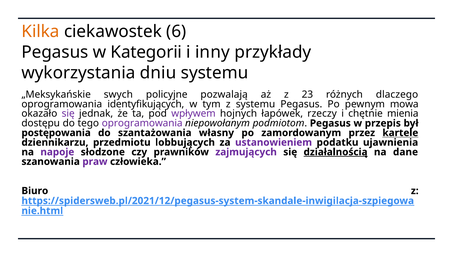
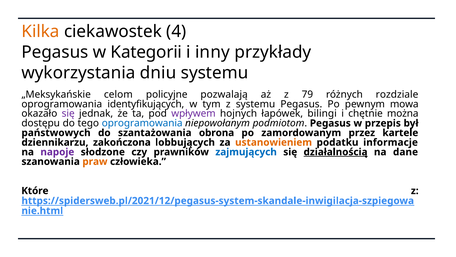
6: 6 -> 4 (176, 32)
swych: swych -> celom (118, 94)
23: 23 -> 79 (307, 94)
dlaczego: dlaczego -> rozdziale (397, 94)
rzeczy: rzeczy -> bilingi (322, 113)
mienia: mienia -> można (403, 113)
oprogramowania colour: purple -> blue (142, 123)
postępowania: postępowania -> państwowych (56, 133)
własny: własny -> obrona (217, 133)
kartele underline: present -> none (400, 133)
przedmiotu: przedmiotu -> zakończona (122, 142)
ustanowieniem colour: purple -> orange (274, 142)
ujawnienia: ujawnienia -> informacje (391, 142)
zajmujących colour: purple -> blue (246, 152)
praw colour: purple -> orange (95, 161)
Biuro: Biuro -> Które (35, 190)
